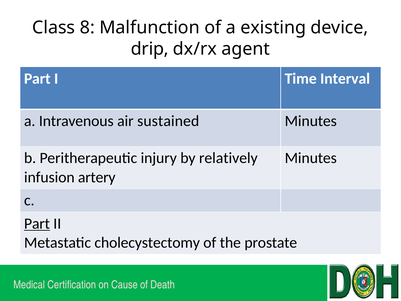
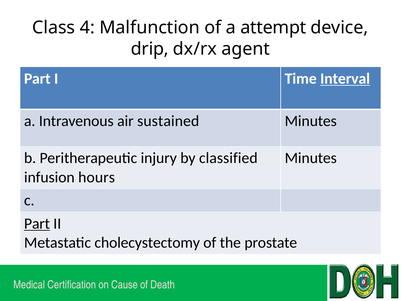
8: 8 -> 4 (87, 28)
existing: existing -> attempt (273, 28)
Interval underline: none -> present (345, 79)
relatively: relatively -> classified (228, 158)
artery: artery -> hours (97, 177)
